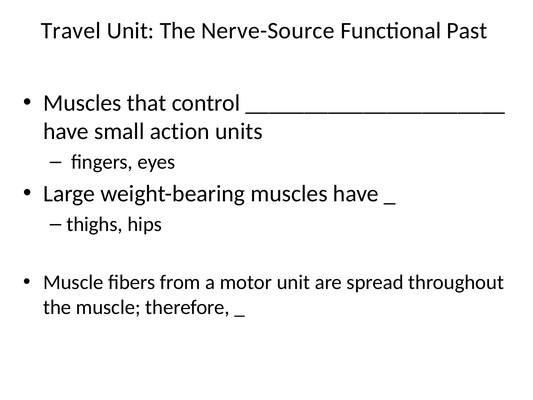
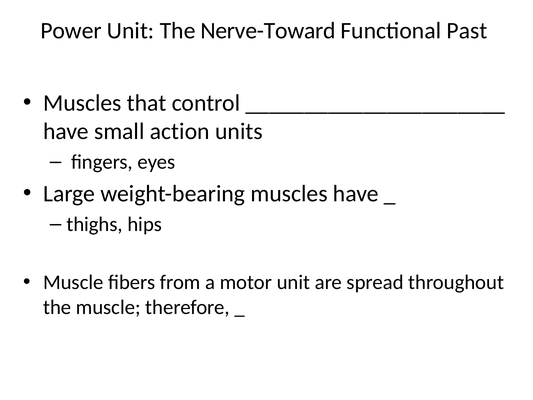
Travel: Travel -> Power (71, 30)
Nerve-Source: Nerve-Source -> Nerve-Toward (268, 30)
